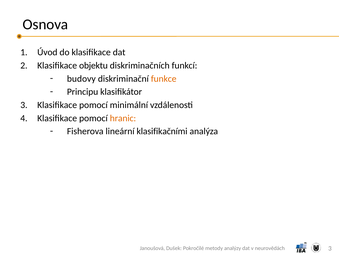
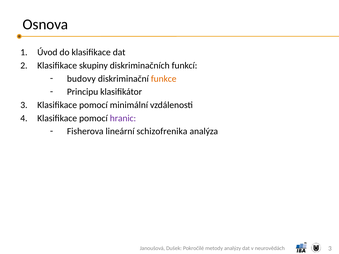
objektu: objektu -> skupiny (93, 66)
hranic colour: orange -> purple (123, 118)
klasifikačními: klasifikačními -> schizofrenika (162, 131)
